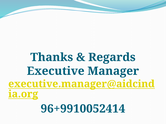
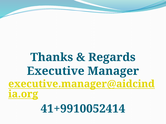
96+9910052414: 96+9910052414 -> 41+9910052414 (83, 109)
